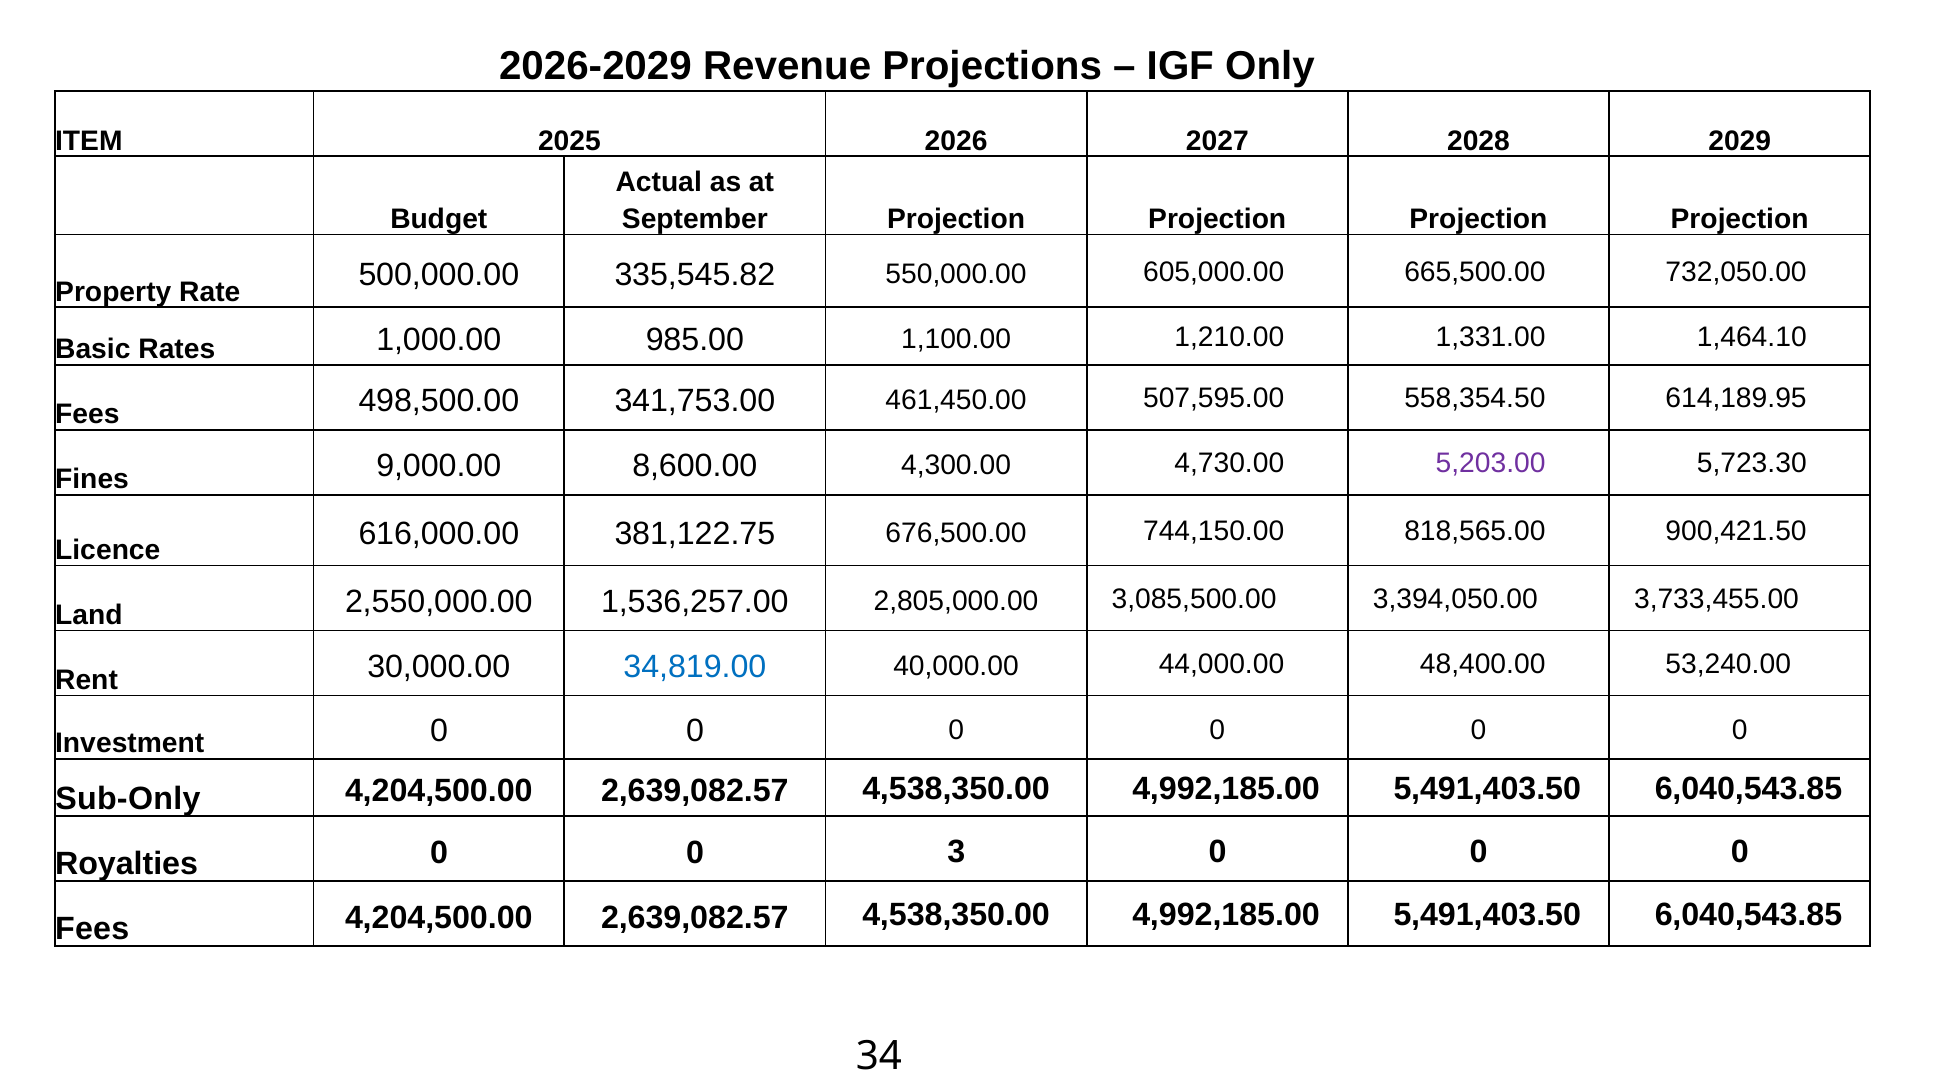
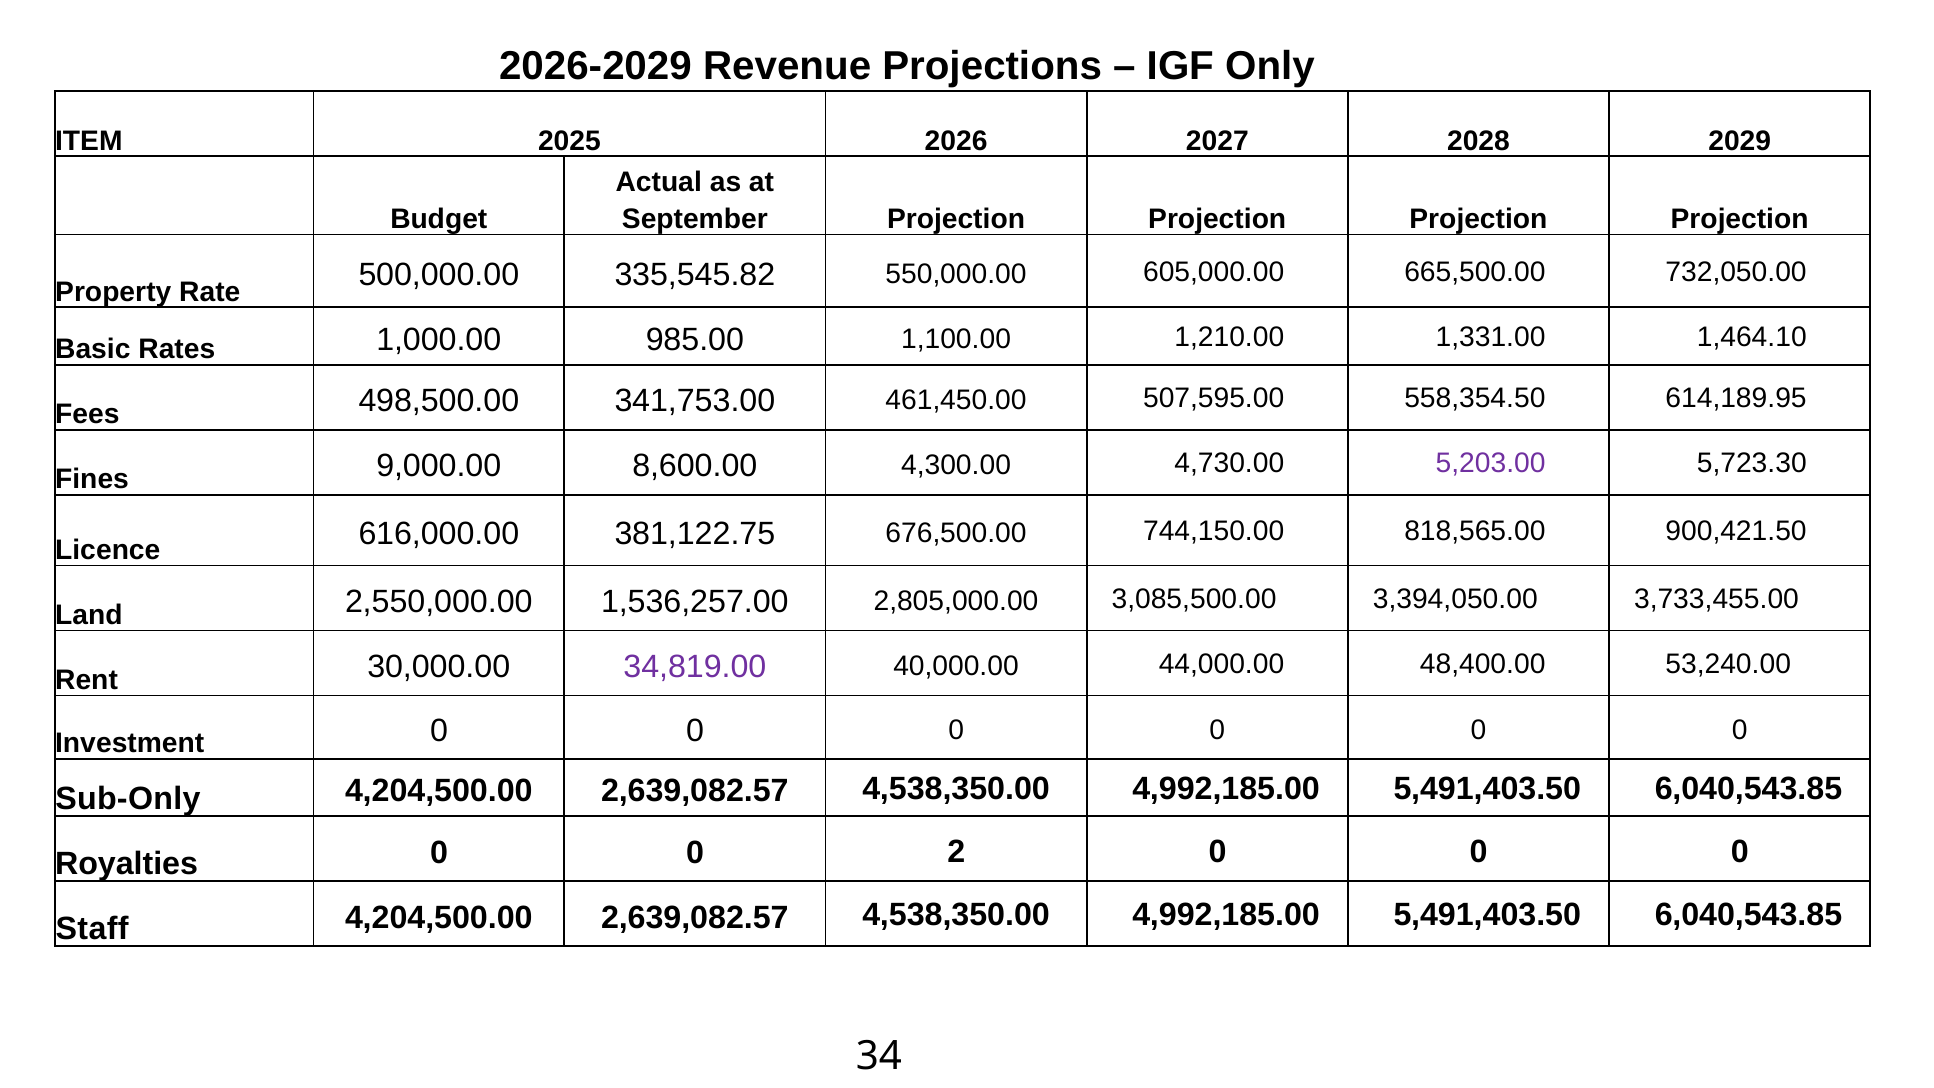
34,819.00 colour: blue -> purple (695, 667)
3: 3 -> 2 (956, 852)
Fees: Fees -> Staff (92, 929)
